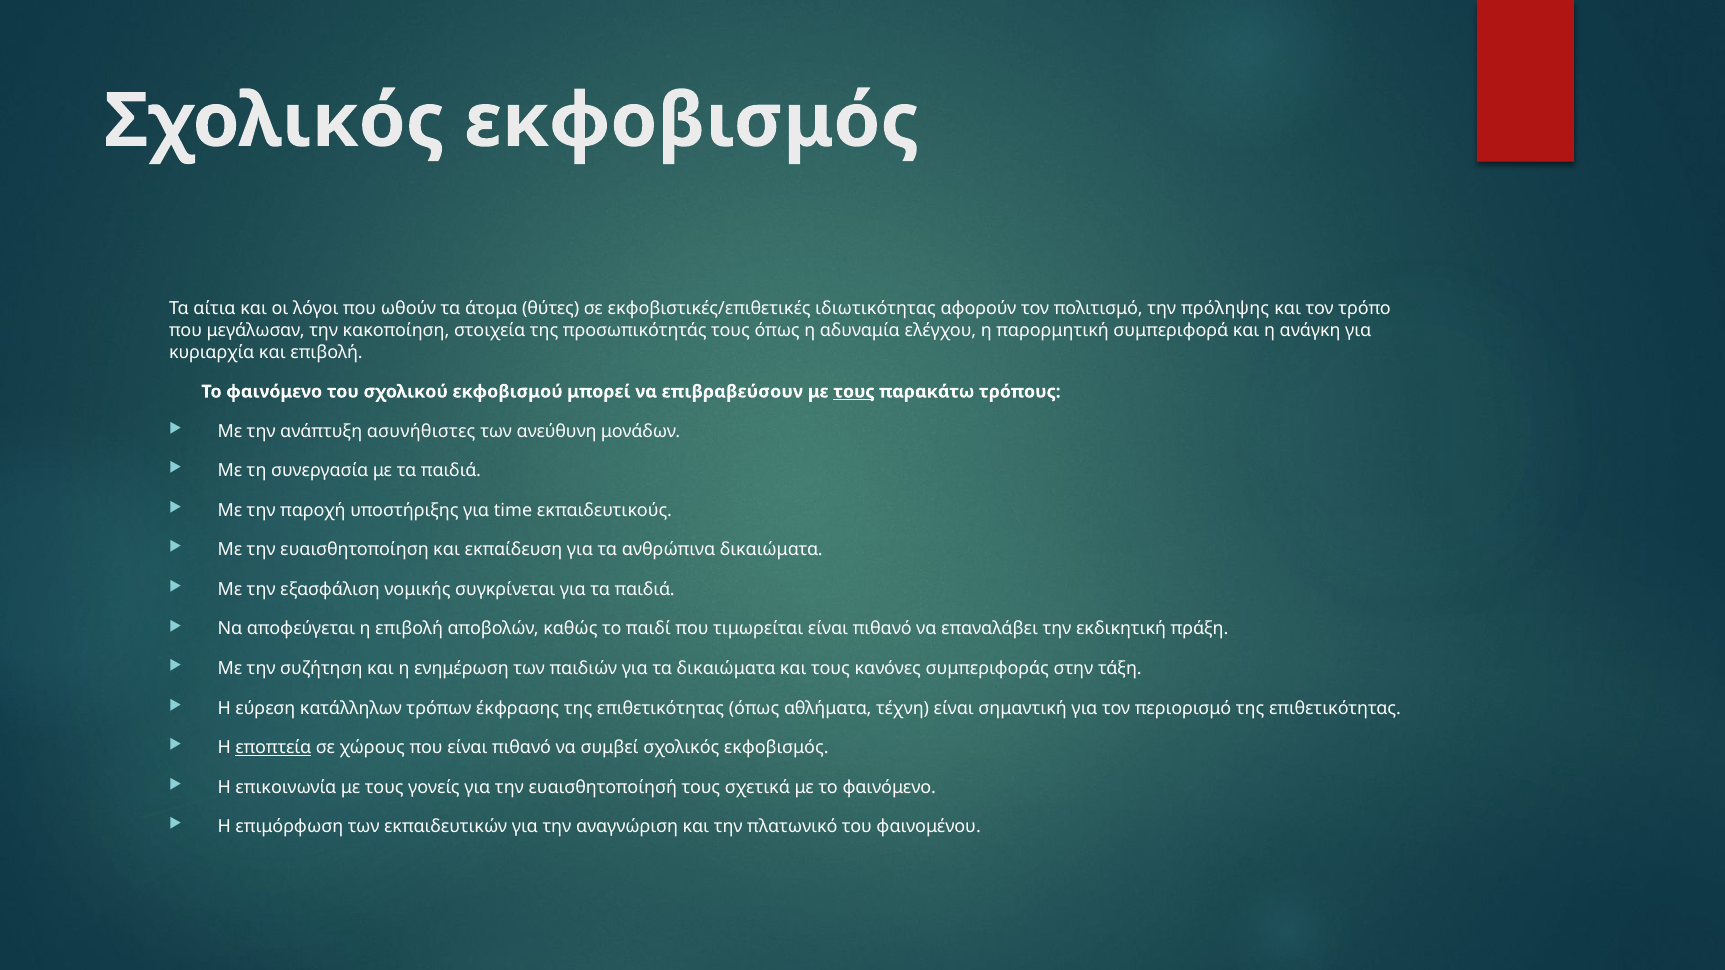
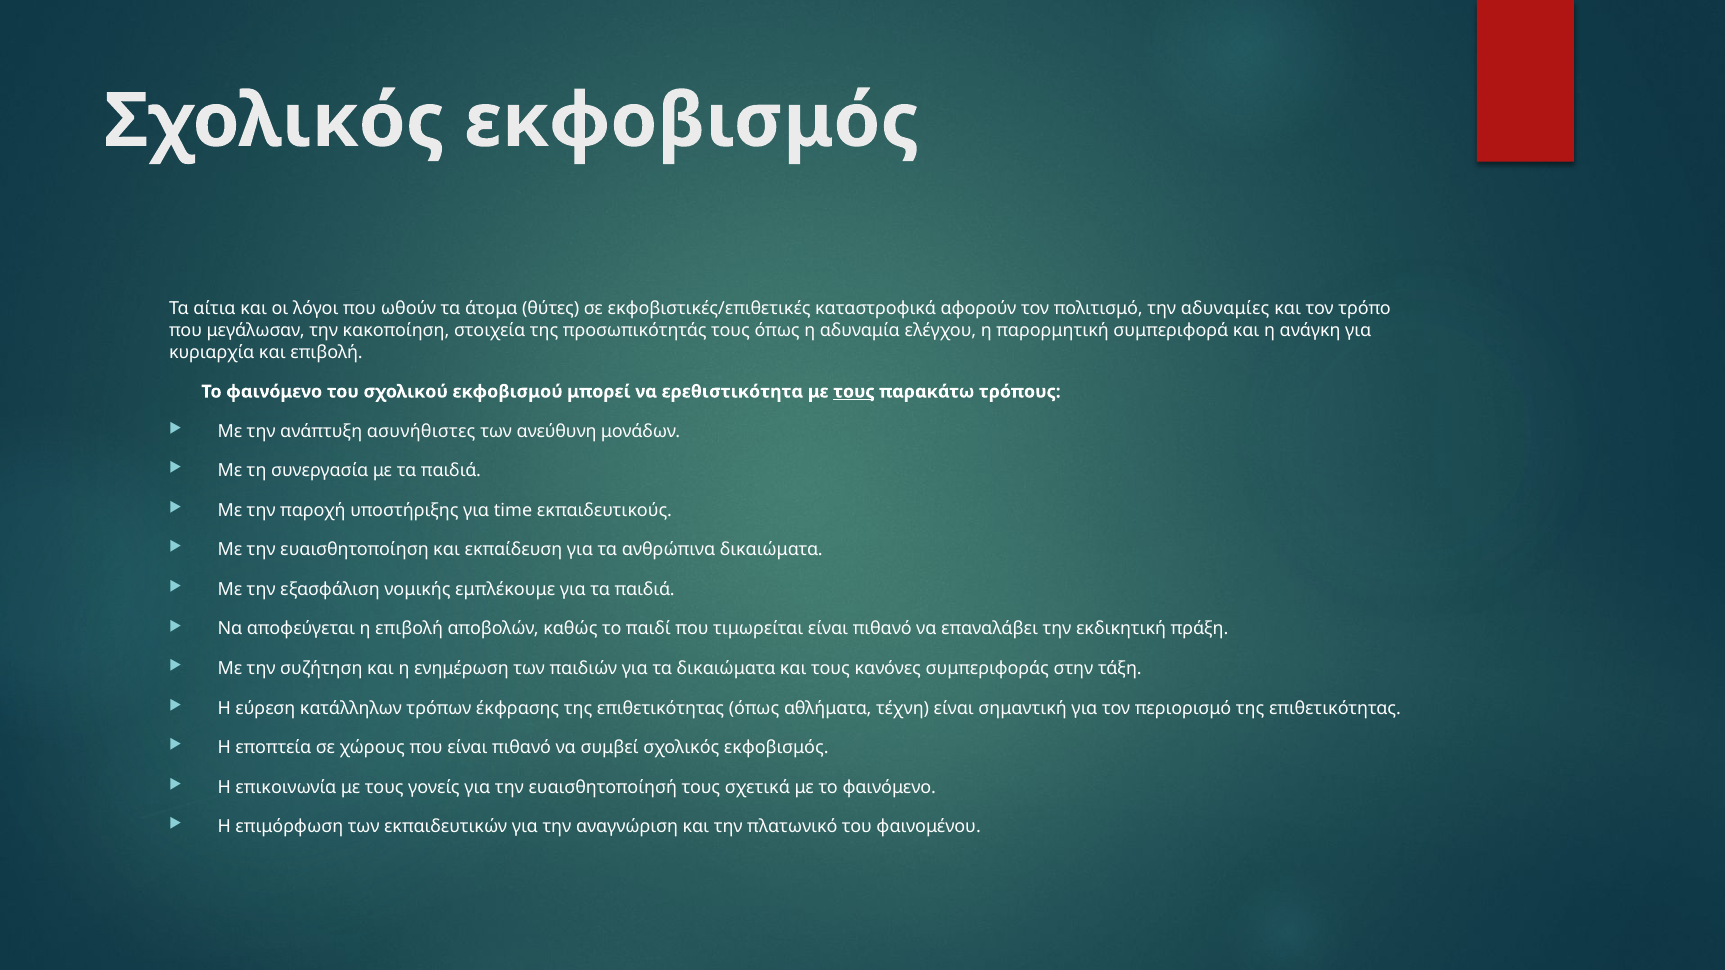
ιδιωτικότητας: ιδιωτικότητας -> καταστροφικά (876, 309)
πρόληψης: πρόληψης -> αδυναμίες (1225, 309)
επιβραβεύσουν: επιβραβεύσουν -> ερεθιστικότητα (732, 392)
συγκρίνεται: συγκρίνεται -> εμπλέκουμε (505, 590)
εποπτεία underline: present -> none (273, 748)
